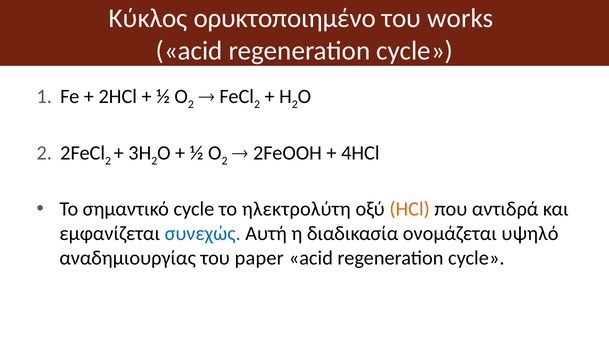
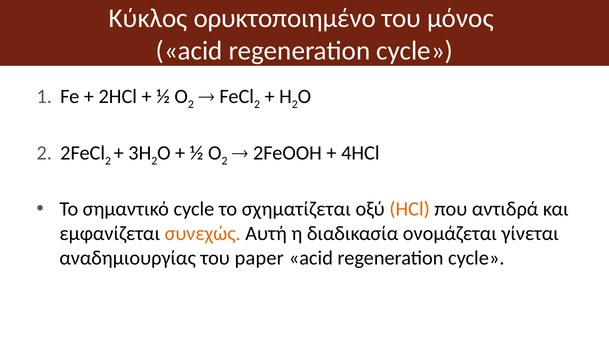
works: works -> μόνος (460, 18)
ηλεκτρολύτη: ηλεκτρολύτη -> σχηματίζεται (296, 209)
συνεχώς colour: blue -> orange (203, 233)
υψηλό: υψηλό -> γίνεται (530, 233)
